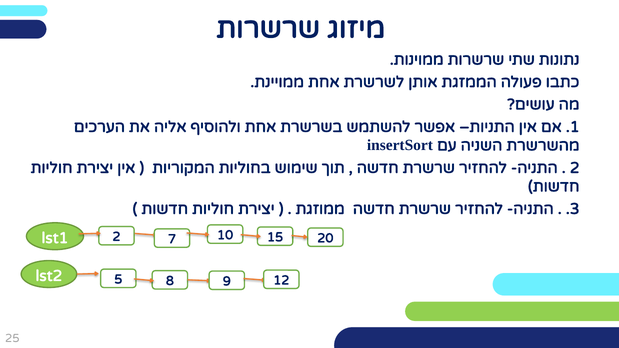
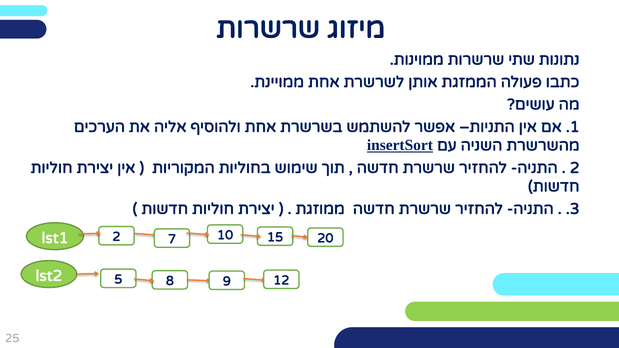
insertSort underline: none -> present (400, 145)
